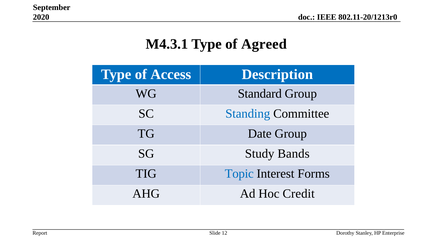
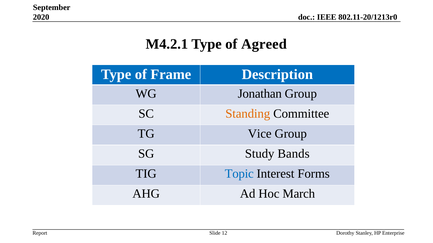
M4.3.1: M4.3.1 -> M4.2.1 (167, 44)
Access: Access -> Frame (171, 75)
Standard: Standard -> Jonathan (260, 94)
Standing colour: blue -> orange (248, 114)
Date: Date -> Vice (260, 134)
Credit: Credit -> March (299, 194)
